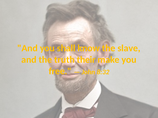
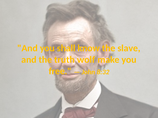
their: their -> wolf (86, 60)
